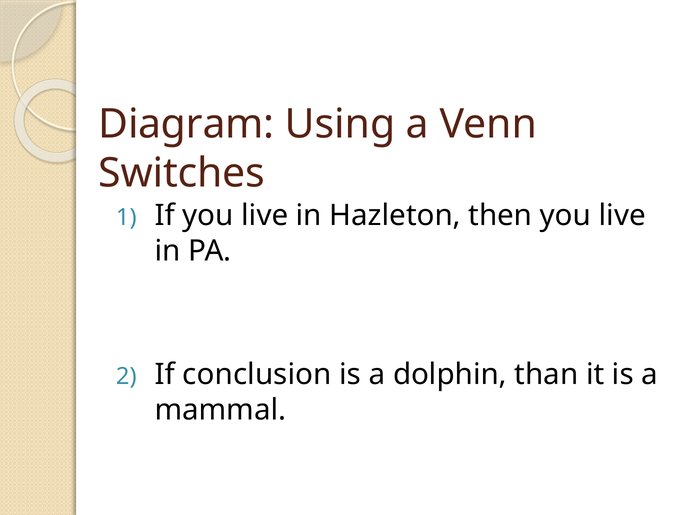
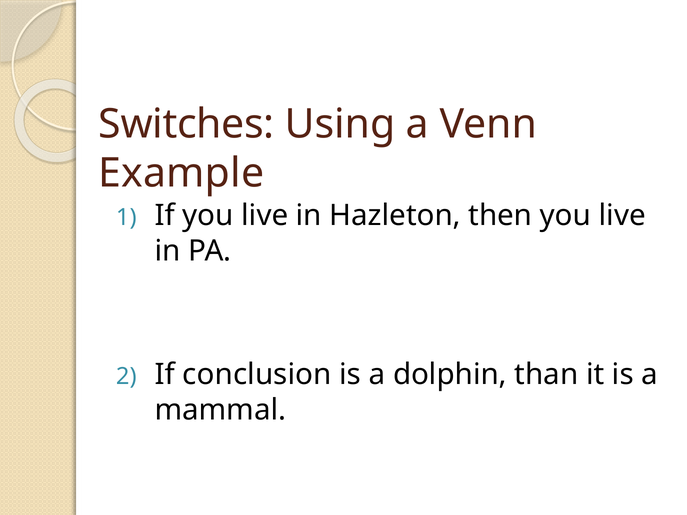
Diagram: Diagram -> Switches (186, 124)
Switches: Switches -> Example (181, 173)
